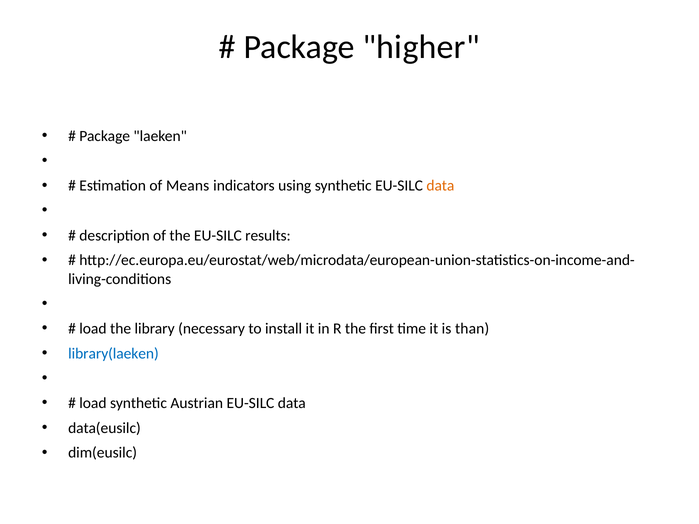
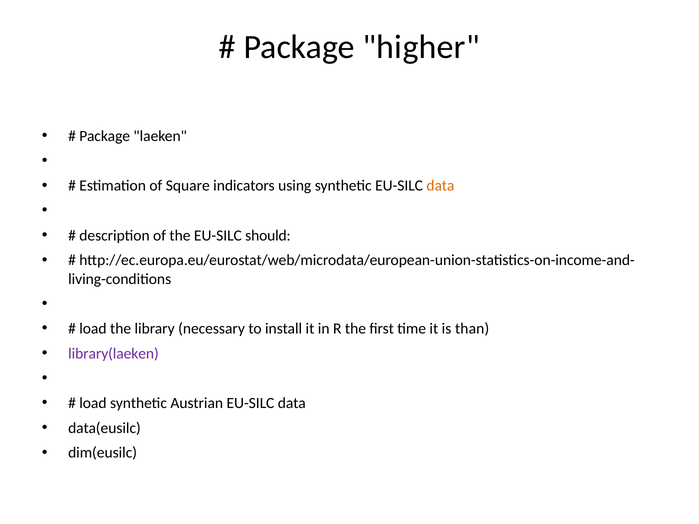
Means: Means -> Square (188, 186)
results: results -> should (268, 236)
library(laeken colour: blue -> purple (113, 354)
